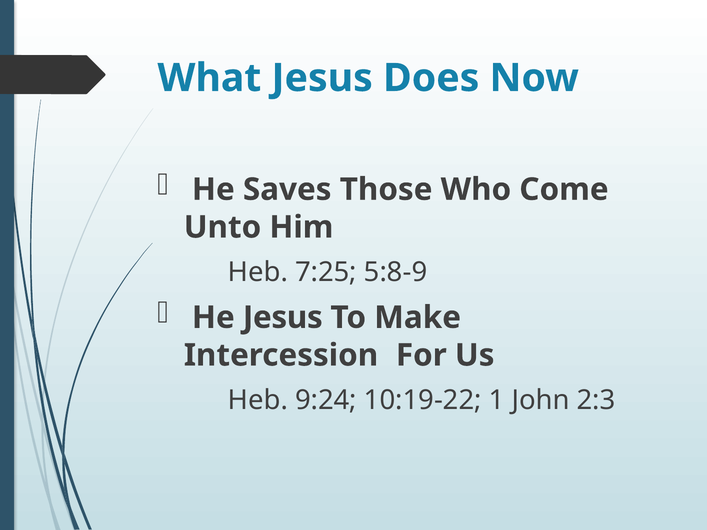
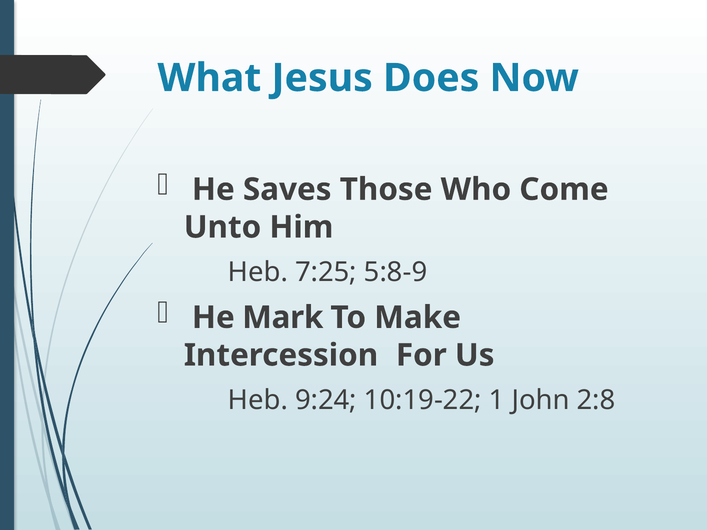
He Jesus: Jesus -> Mark (283, 318)
2:3: 2:3 -> 2:8 (596, 400)
